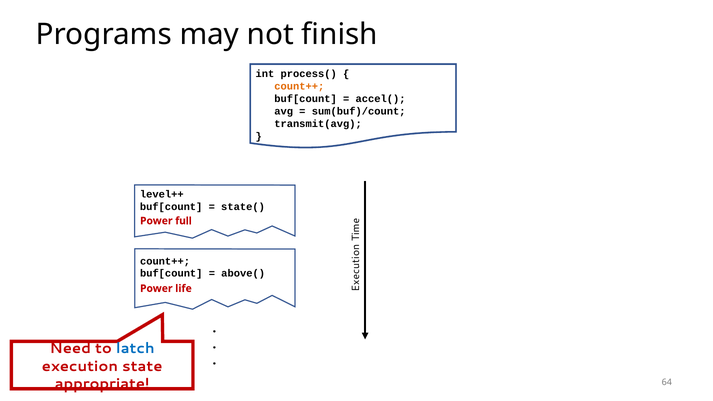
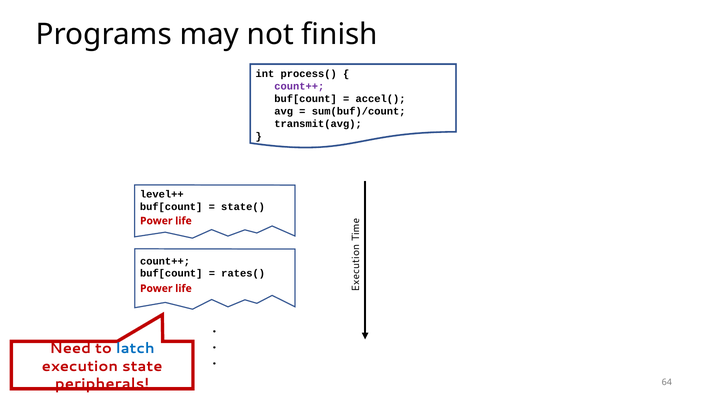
count++ colour: orange -> purple (299, 86)
full: full -> life (184, 221)
above(: above( -> rates( (243, 274)
appropriate: appropriate -> peripherals (102, 384)
